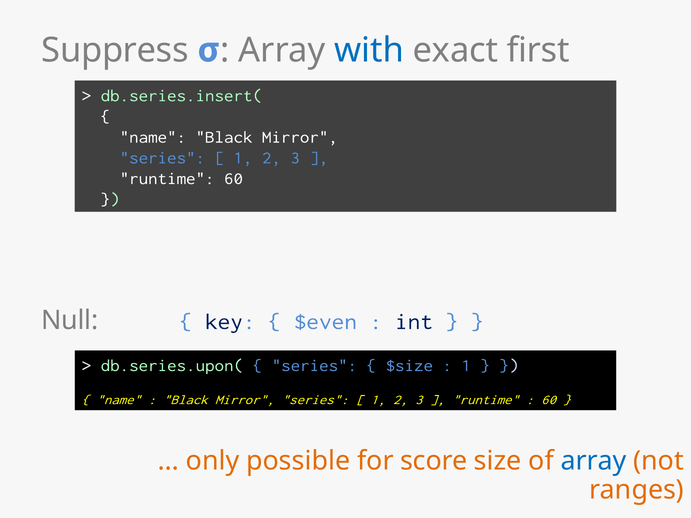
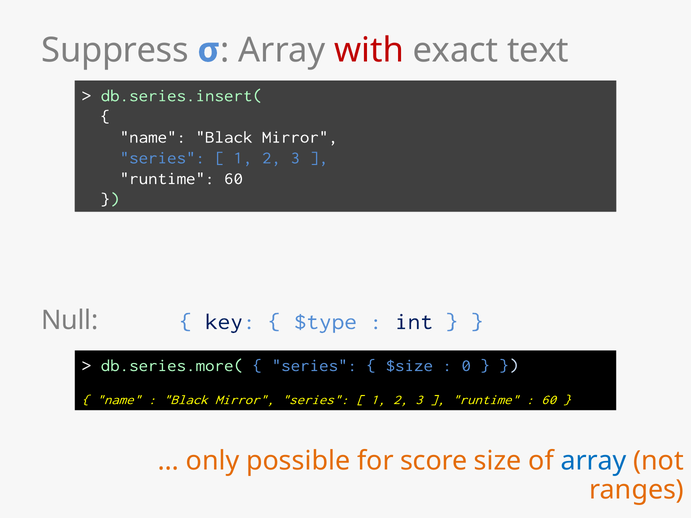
with colour: blue -> red (369, 50)
first: first -> text (538, 50)
$even: $even -> $type (325, 322)
db.series.upon(: db.series.upon( -> db.series.more( (172, 366)
1: 1 -> 0 (466, 366)
